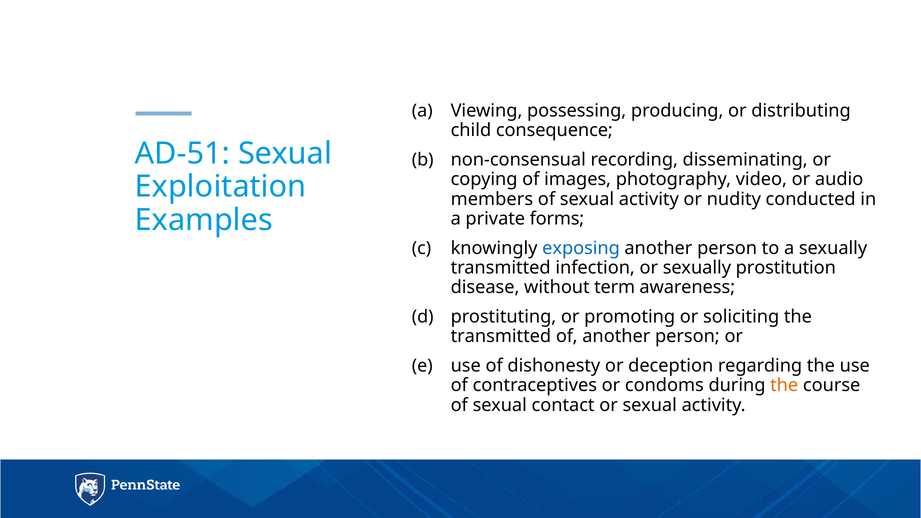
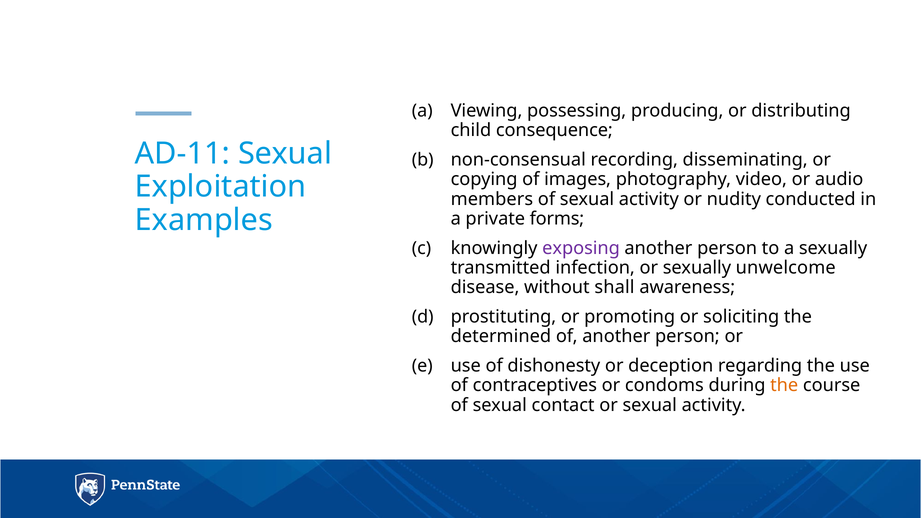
AD-51: AD-51 -> AD-11 (182, 154)
exposing colour: blue -> purple (581, 248)
prostitution: prostitution -> unwelcome (786, 268)
term: term -> shall (614, 287)
transmitted: transmitted -> determined (501, 336)
